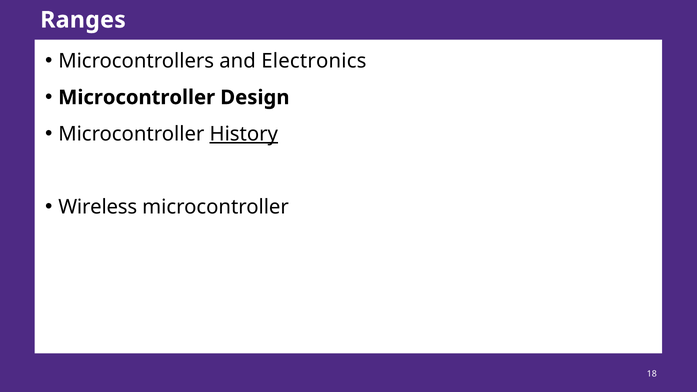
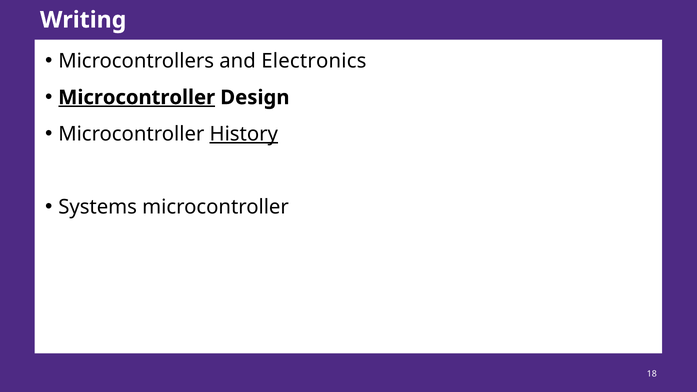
Ranges: Ranges -> Writing (83, 20)
Microcontroller underline: none -> present (137, 97)
Wireless: Wireless -> Systems (98, 207)
